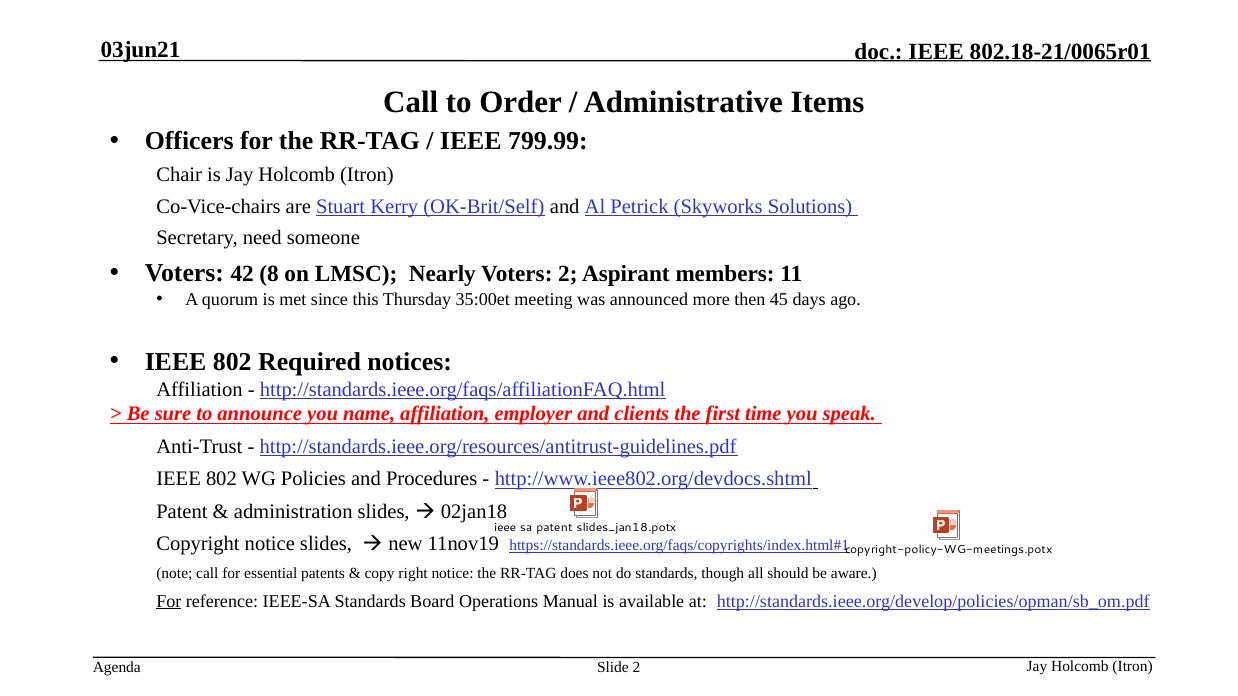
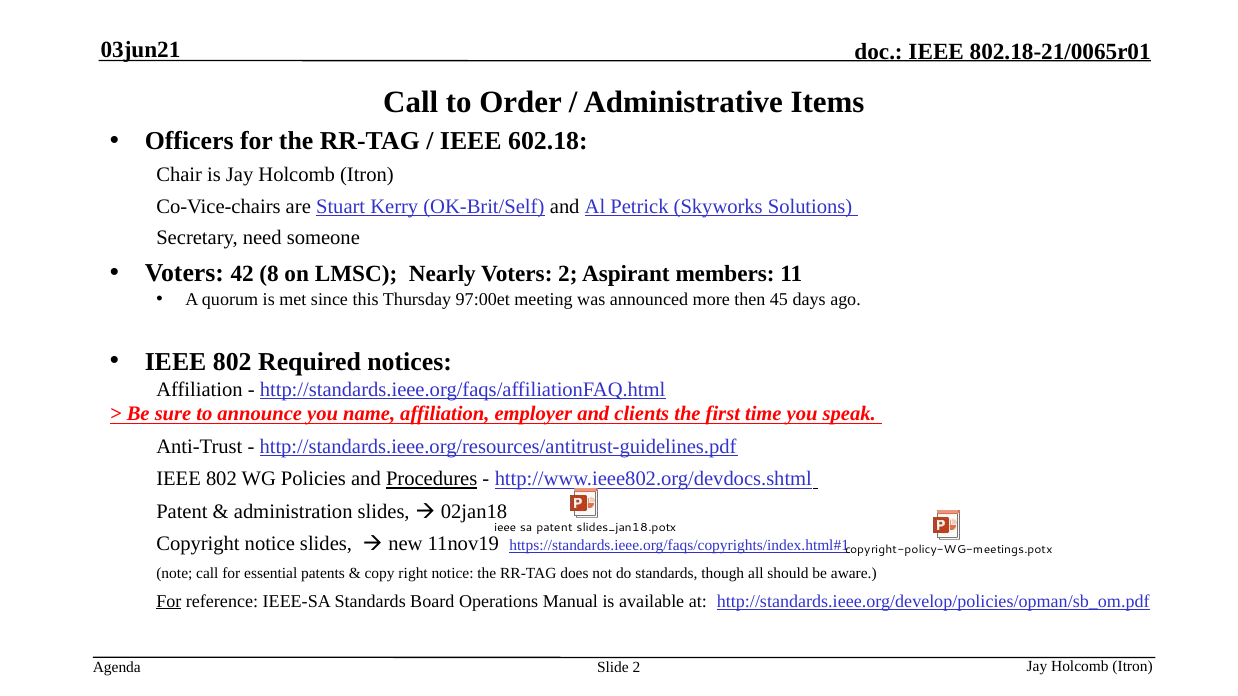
799.99: 799.99 -> 602.18 (548, 141)
35:00et: 35:00et -> 97:00et (483, 299)
Procedures underline: none -> present (432, 479)
